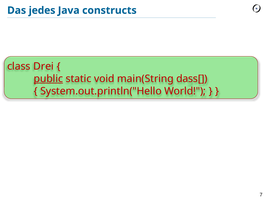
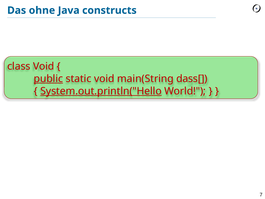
jedes: jedes -> ohne (42, 10)
class Drei: Drei -> Void (44, 66)
System.out.println("Hello underline: none -> present (101, 91)
